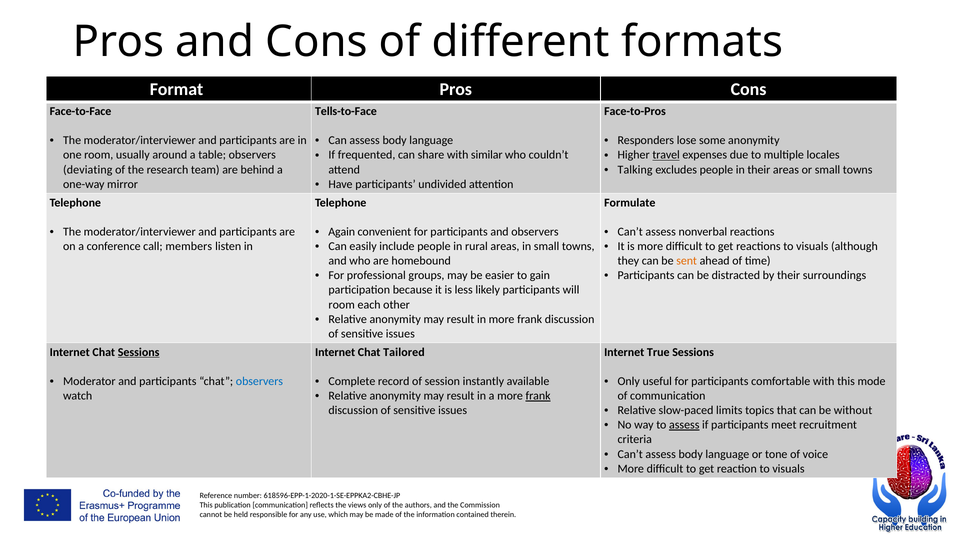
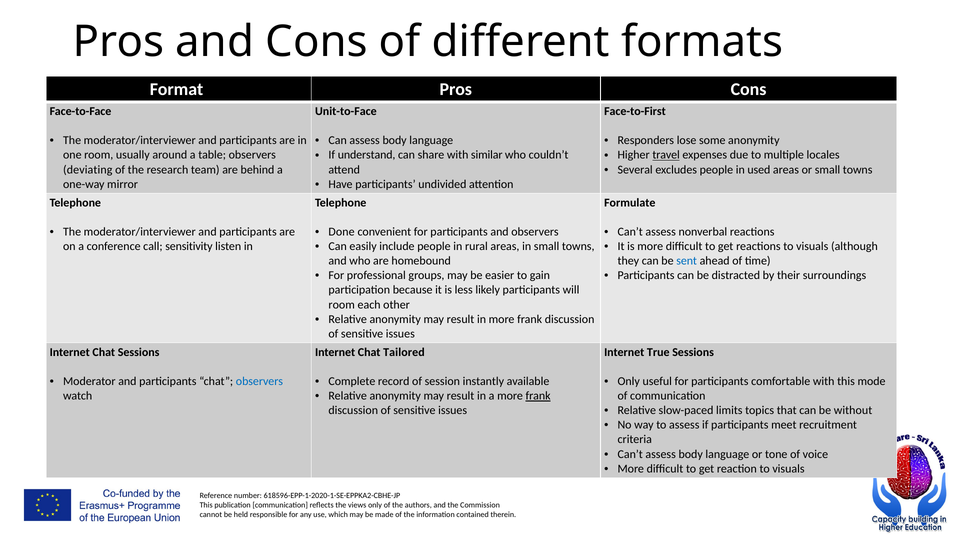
Tells-to-Face: Tells-to-Face -> Unit-to-Face (346, 111)
Face-to-Pros: Face-to-Pros -> Face-to-First (635, 111)
frequented: frequented -> understand (367, 155)
Talking: Talking -> Several (635, 170)
in their: their -> used (759, 170)
Again: Again -> Done (342, 232)
members: members -> sensitivity (189, 246)
sent colour: orange -> blue (687, 261)
Sessions underline: present -> none (139, 352)
assess underline: present -> none (684, 425)
